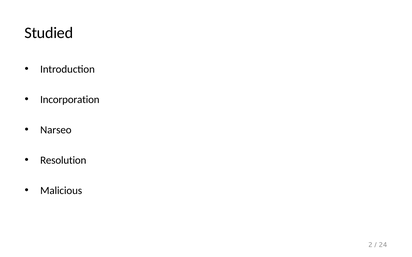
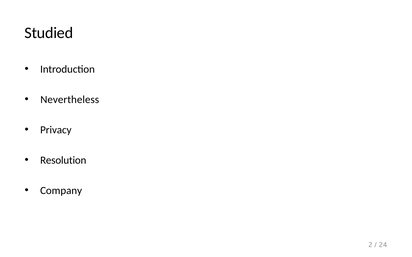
Incorporation: Incorporation -> Nevertheless (70, 100)
Narseo: Narseo -> Privacy (56, 130)
Malicious: Malicious -> Company (61, 191)
